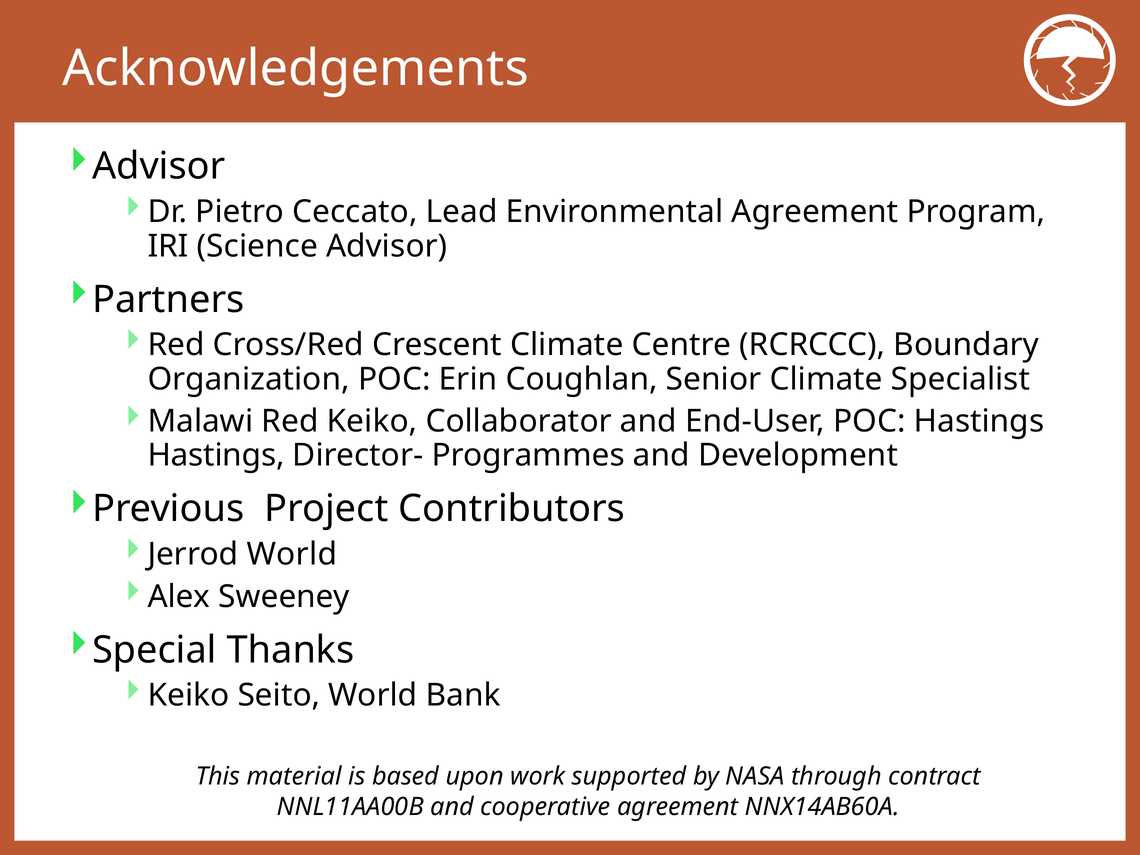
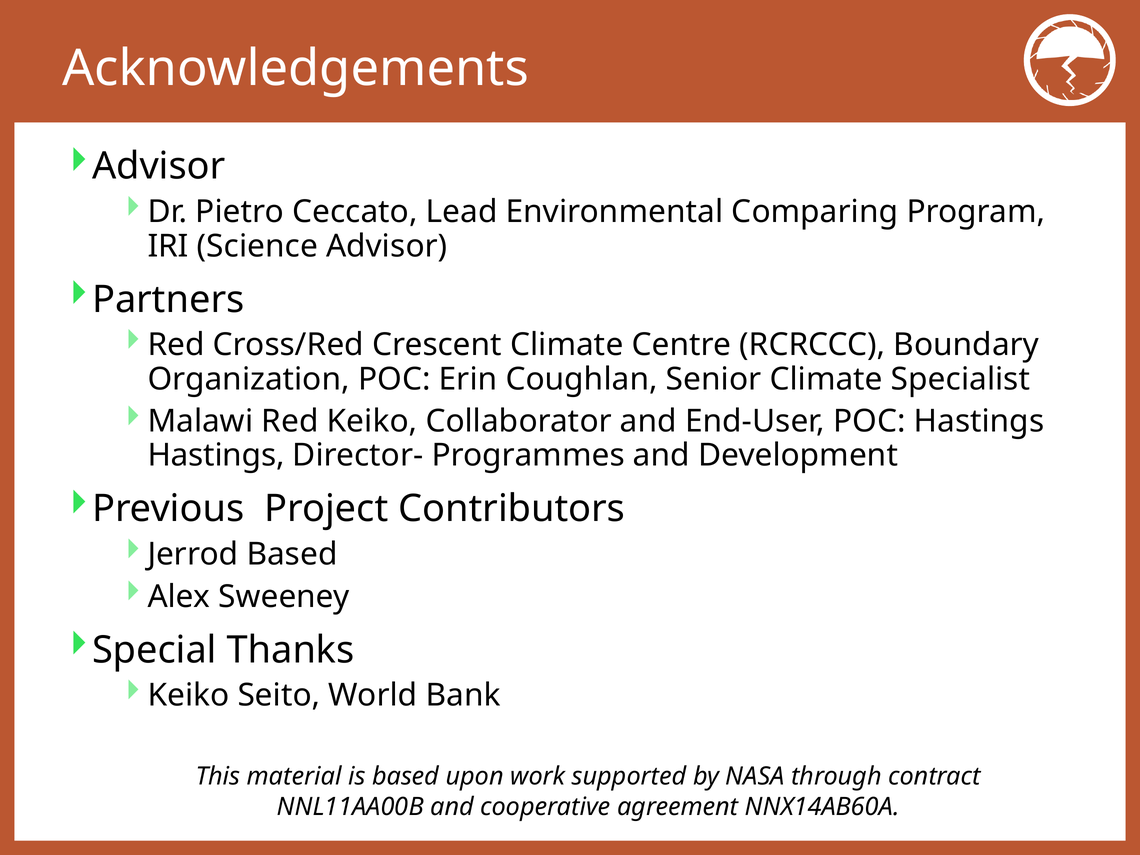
Environmental Agreement: Agreement -> Comparing (815, 212)
Jerrod World: World -> Based (292, 554)
